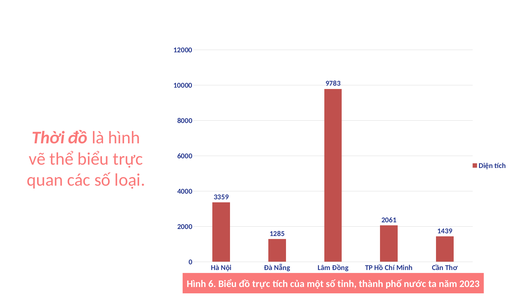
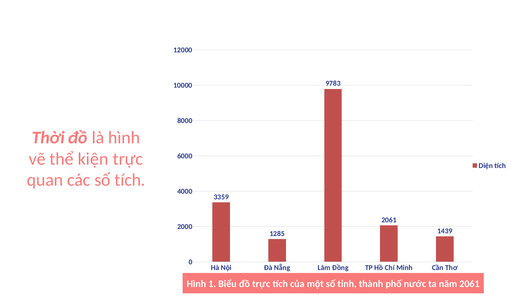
thể biểu: biểu -> kiện (93, 159)
số loại: loại -> tích (130, 180)
6: 6 -> 1 (212, 284)
năm 2023: 2023 -> 2061 (469, 284)
